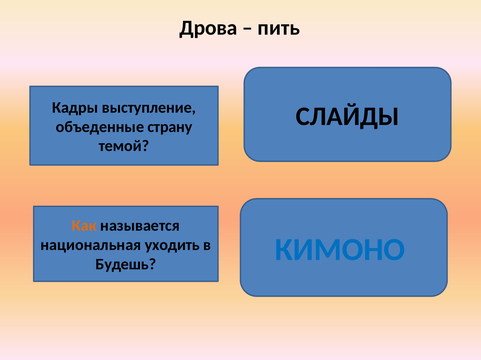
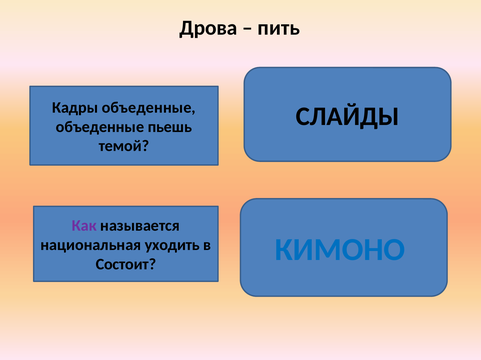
Кадры выступление: выступление -> объеденные (149, 108)
страну: страну -> пьешь (170, 127)
Как colour: orange -> purple (84, 226)
Будешь: Будешь -> Состоит (126, 265)
